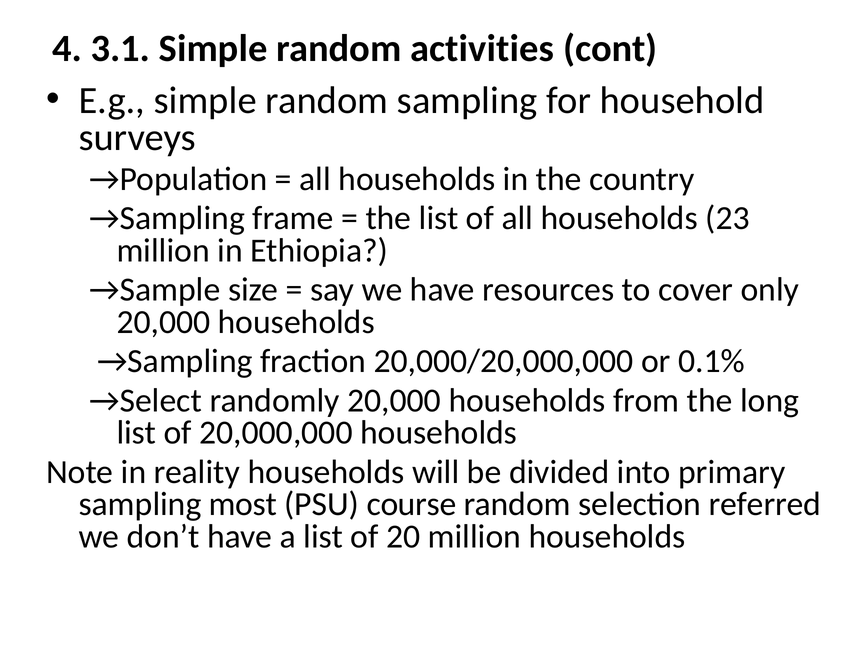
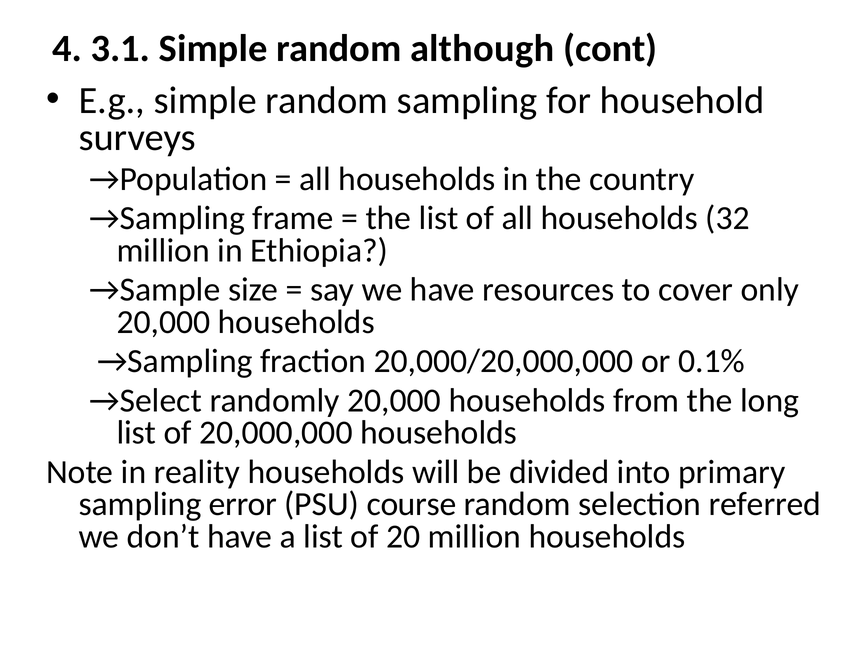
activities: activities -> although (482, 49)
23: 23 -> 32 (727, 218)
most: most -> error (243, 505)
